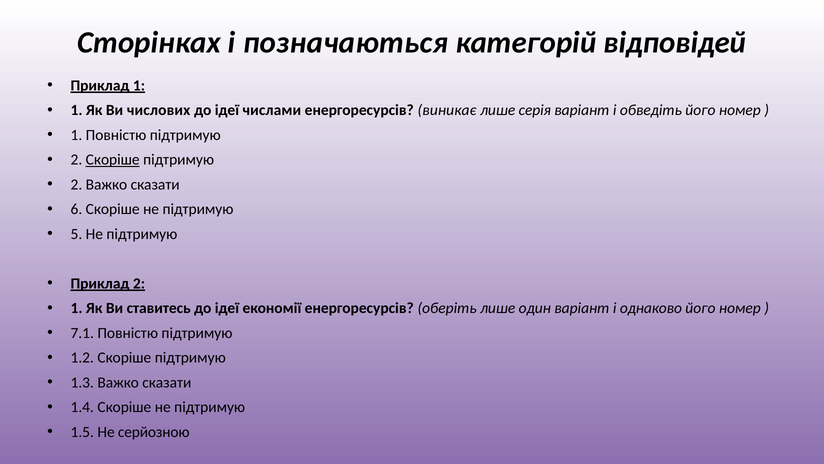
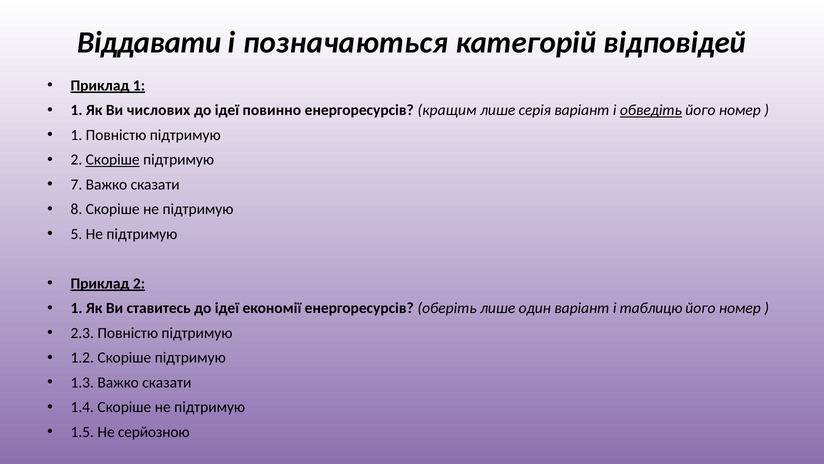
Сторінках: Сторінках -> Віддавати (149, 42)
числами: числами -> повинно (272, 110)
виникає: виникає -> кращим (447, 110)
обведіть underline: none -> present (651, 110)
2: 2 -> 7 (76, 184)
6: 6 -> 8 (76, 209)
однаково: однаково -> таблицю (651, 308)
7.1: 7.1 -> 2.3 (82, 333)
